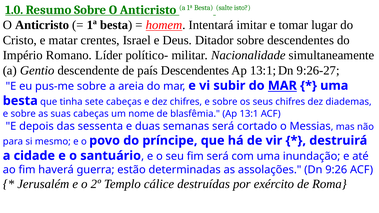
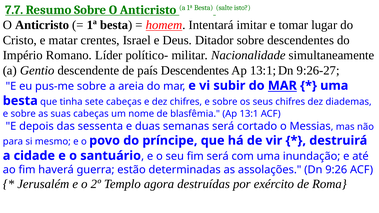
1.0: 1.0 -> 7.7 (14, 10)
cálice: cálice -> agora (159, 184)
